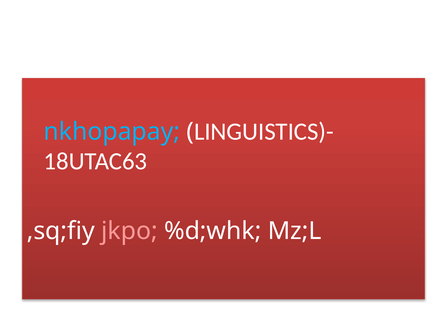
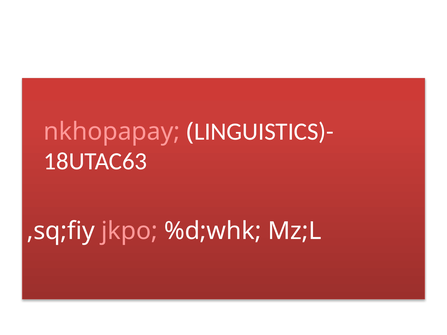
nkhopapay colour: light blue -> pink (112, 132)
